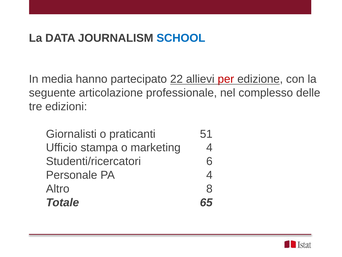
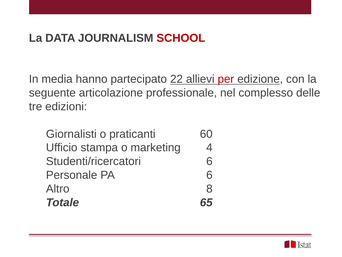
SCHOOL colour: blue -> red (181, 38)
51: 51 -> 60 (206, 134)
PA 4: 4 -> 6 (209, 175)
